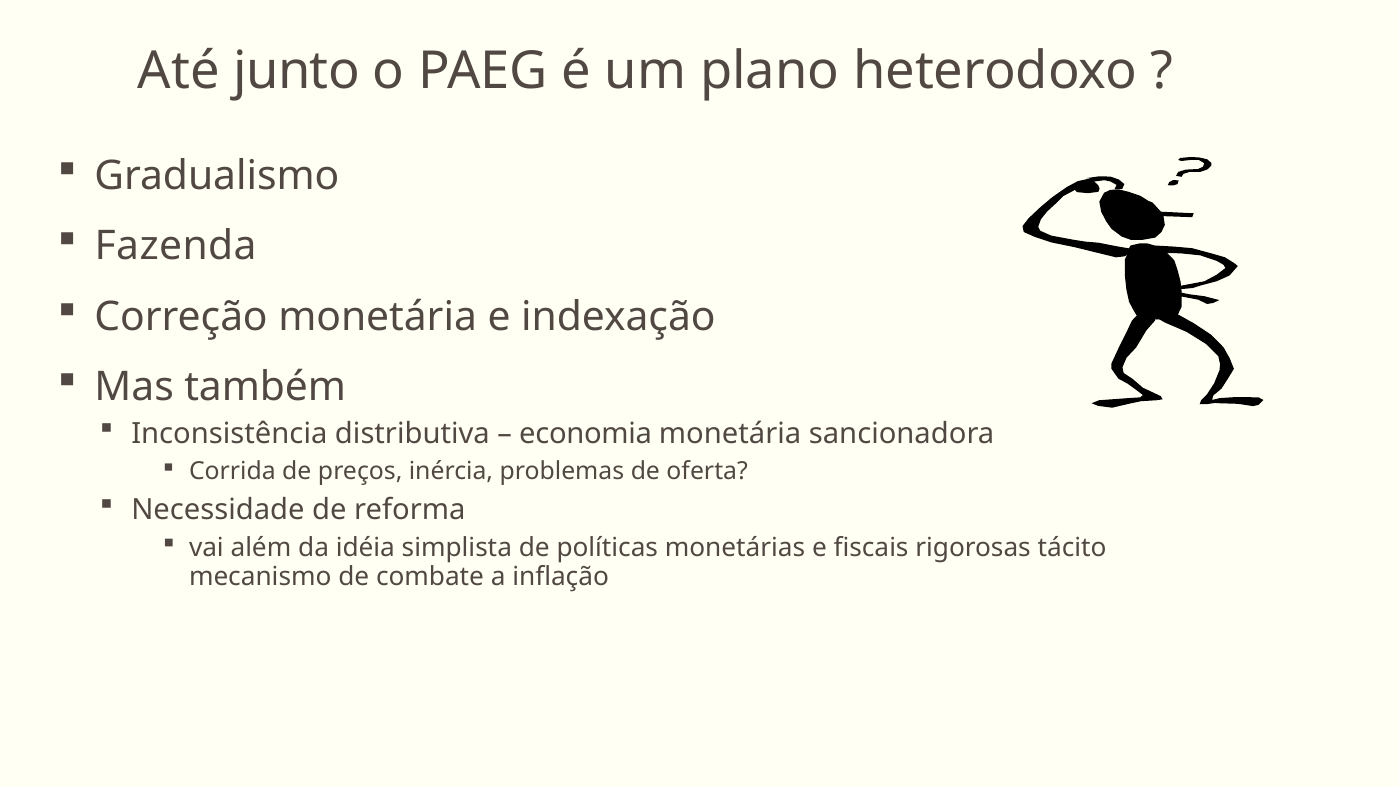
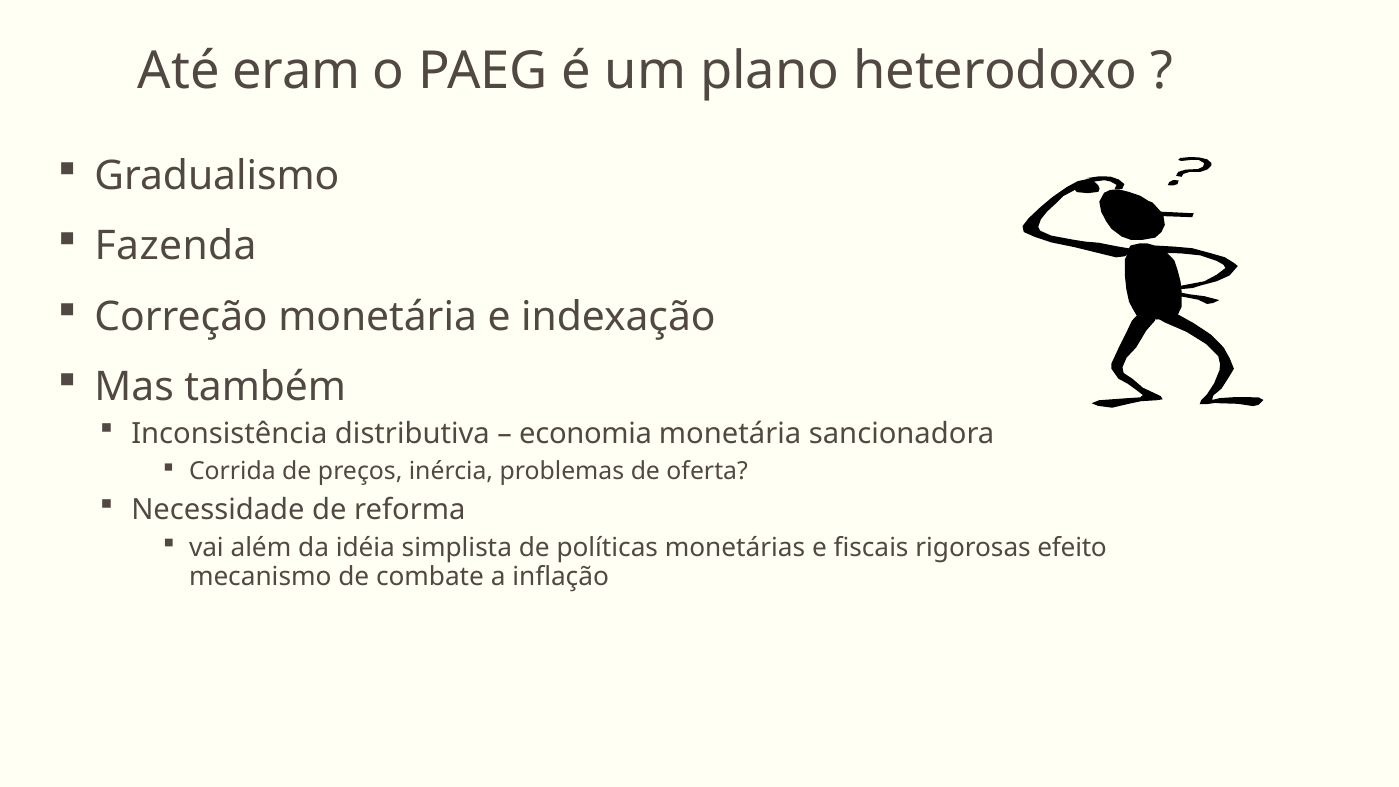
junto: junto -> eram (297, 71)
tácito: tácito -> efeito (1072, 548)
